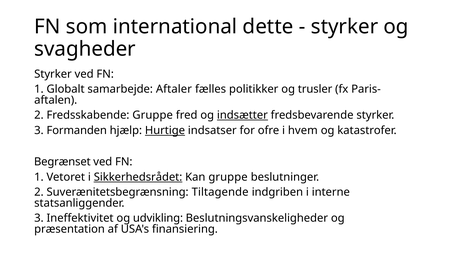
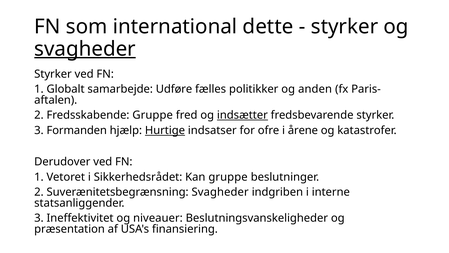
svagheder underline: none -> present (85, 49)
Aftaler: Aftaler -> Udføre (174, 89)
trusler: trusler -> anden (315, 89)
hvem: hvem -> årene (303, 130)
Begrænset: Begrænset -> Derudover (62, 162)
Sikkerhedsrådet underline: present -> none (138, 177)
Suverænitetsbegrænsning Tiltagende: Tiltagende -> Svagheder (220, 192)
udvikling: udvikling -> niveauer (158, 218)
